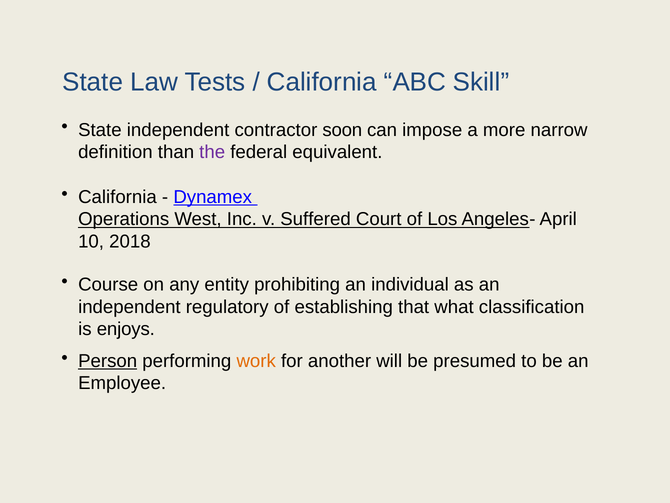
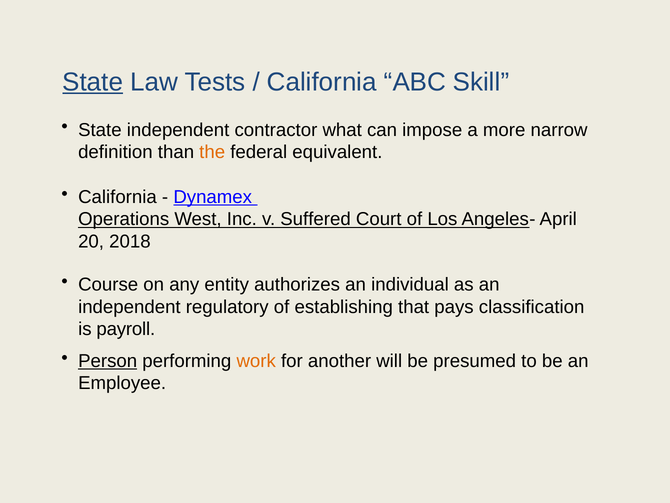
State underline: none -> present (93, 82)
soon: soon -> what (342, 130)
the colour: purple -> orange (212, 152)
10: 10 -> 20 (91, 241)
prohibiting: prohibiting -> authorizes (297, 284)
what: what -> pays (454, 307)
enjoys: enjoys -> payroll (126, 329)
